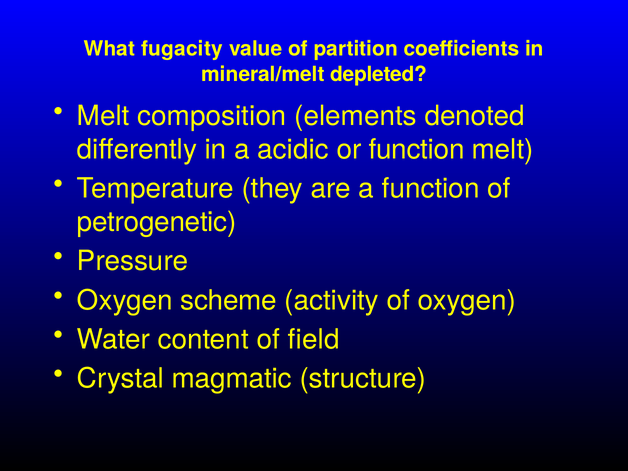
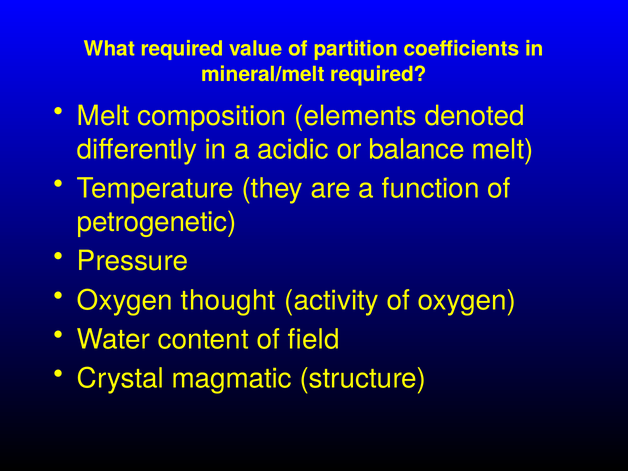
What fugacity: fugacity -> required (182, 49)
mineral/melt depleted: depleted -> required (379, 74)
or function: function -> balance (417, 150)
scheme: scheme -> thought (228, 300)
